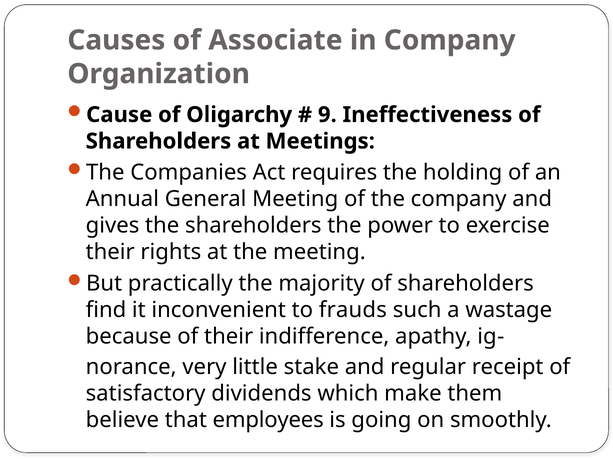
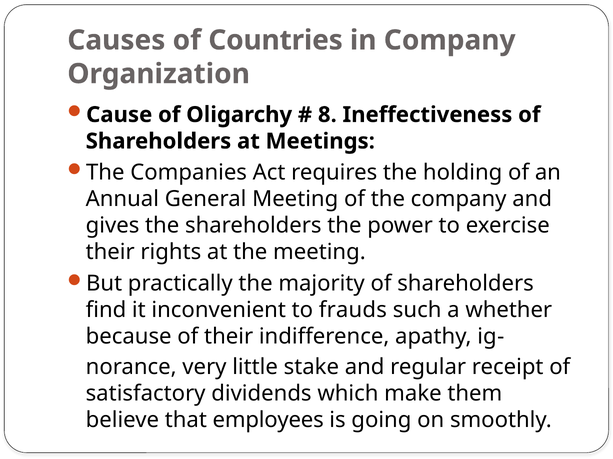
Associate: Associate -> Countries (276, 40)
9: 9 -> 8 (327, 115)
wastage: wastage -> whether (509, 311)
